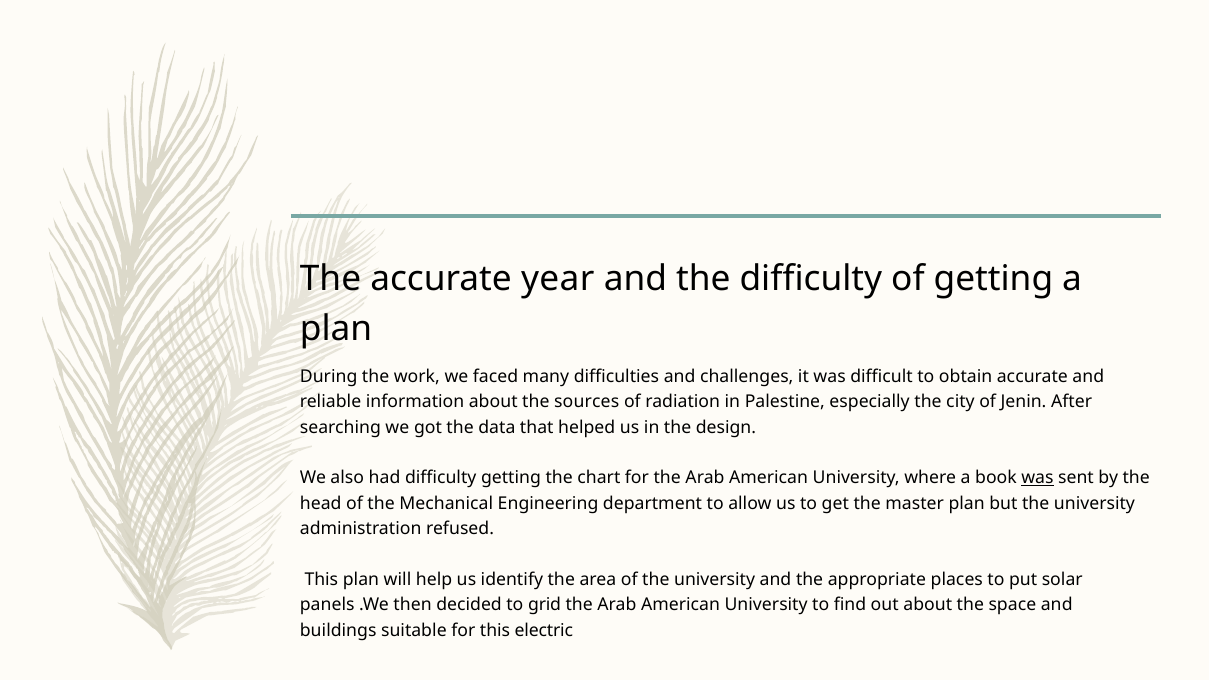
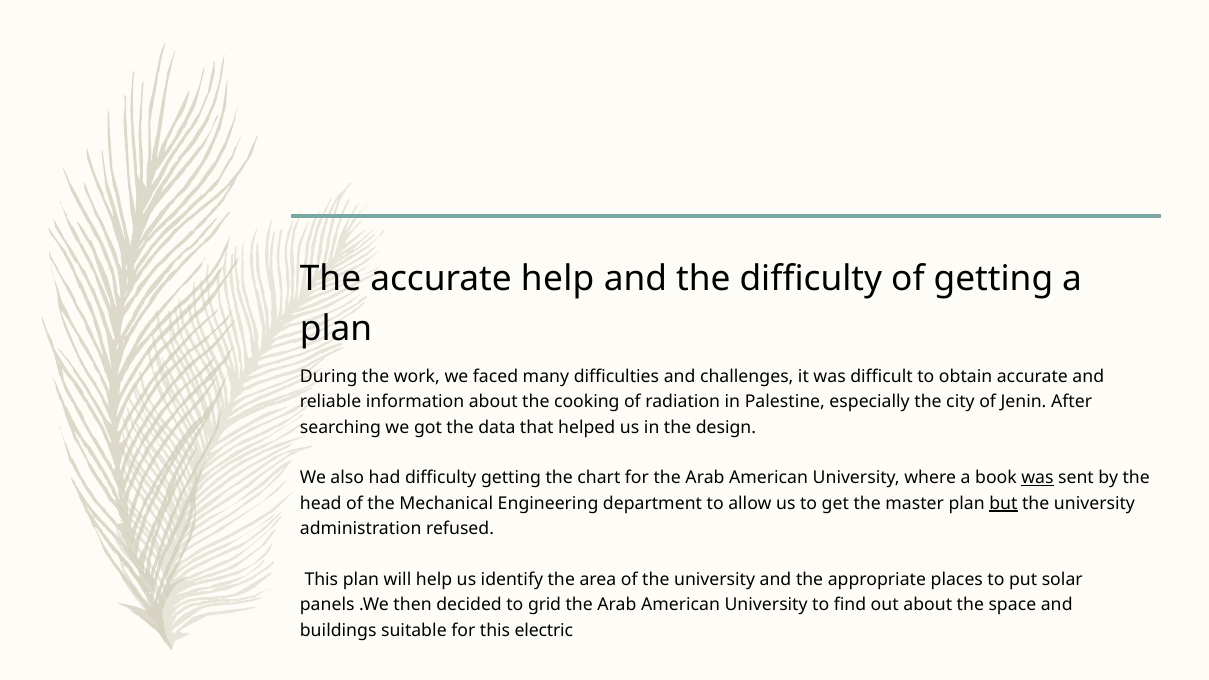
accurate year: year -> help (558, 278)
sources: sources -> cooking (587, 402)
but underline: none -> present (1003, 503)
